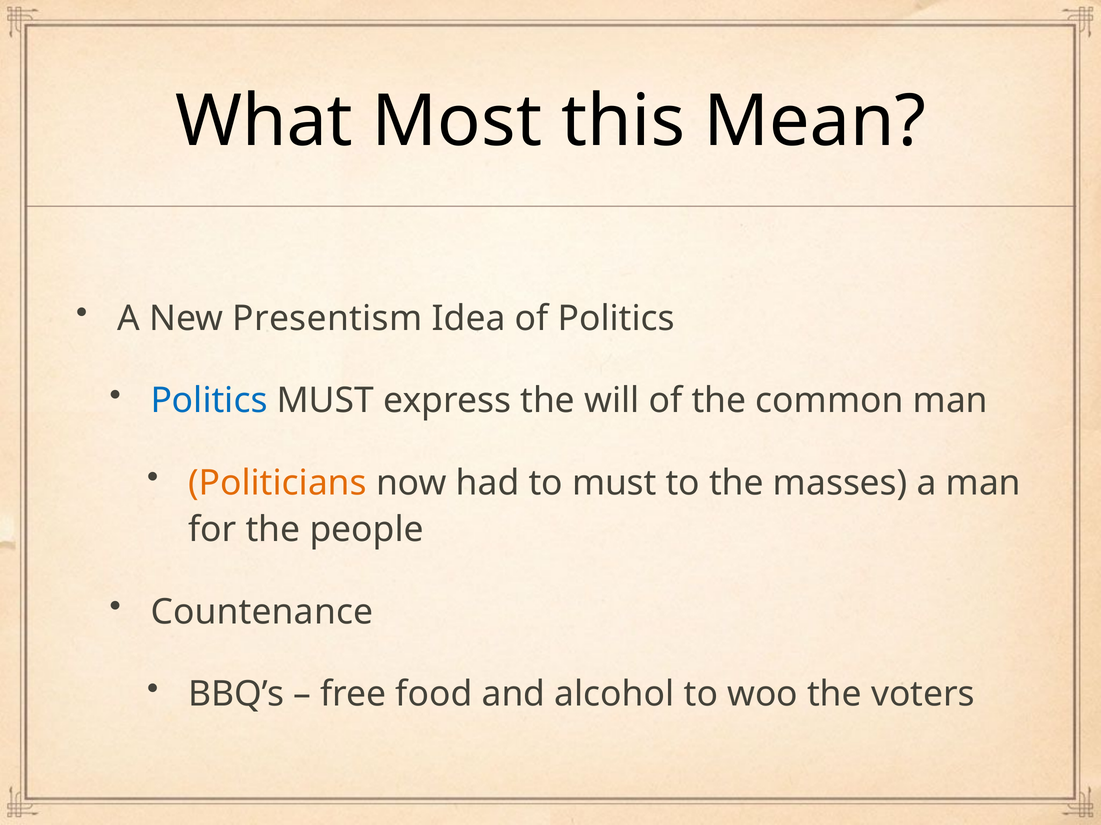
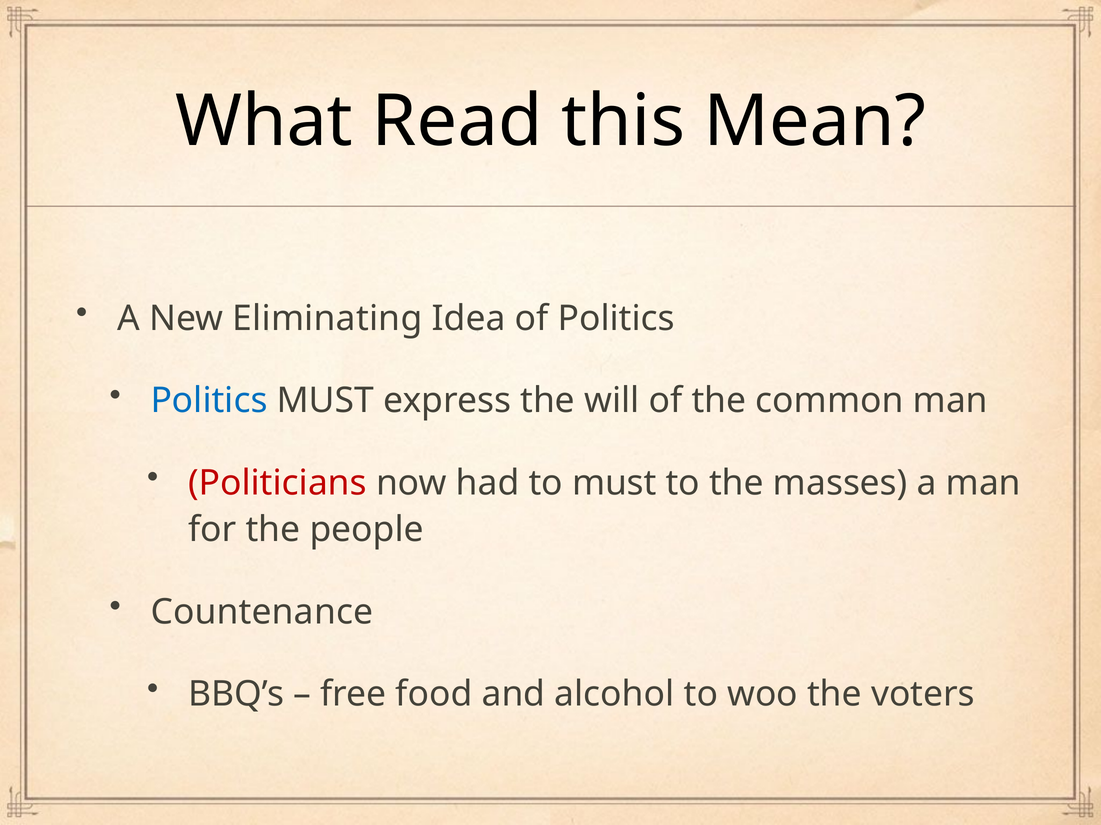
Most: Most -> Read (457, 122)
Presentism: Presentism -> Eliminating (327, 319)
Politicians colour: orange -> red (278, 483)
